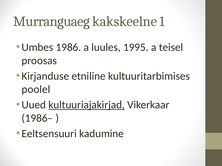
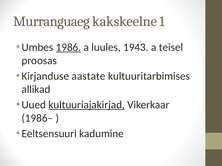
1986 underline: none -> present (68, 47)
1995: 1995 -> 1943 (136, 47)
etniline: etniline -> aastate (89, 76)
poolel: poolel -> allikad (36, 90)
